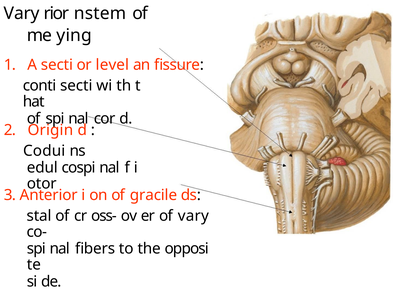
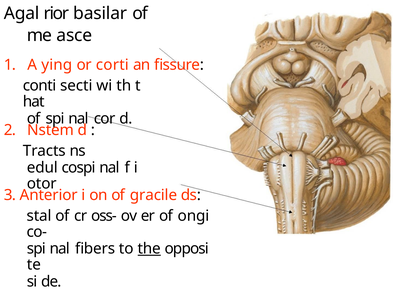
Vary: Vary -> Agal (22, 13)
nstem: nstem -> basilar (100, 13)
ying: ying -> asce (74, 35)
A secti: secti -> ying (57, 65)
level: level -> corti (112, 65)
Origin: Origin -> Nstem (51, 130)
Codui: Codui -> Tracts (44, 151)
of vary: vary -> ongi (194, 216)
the underline: none -> present (149, 248)
